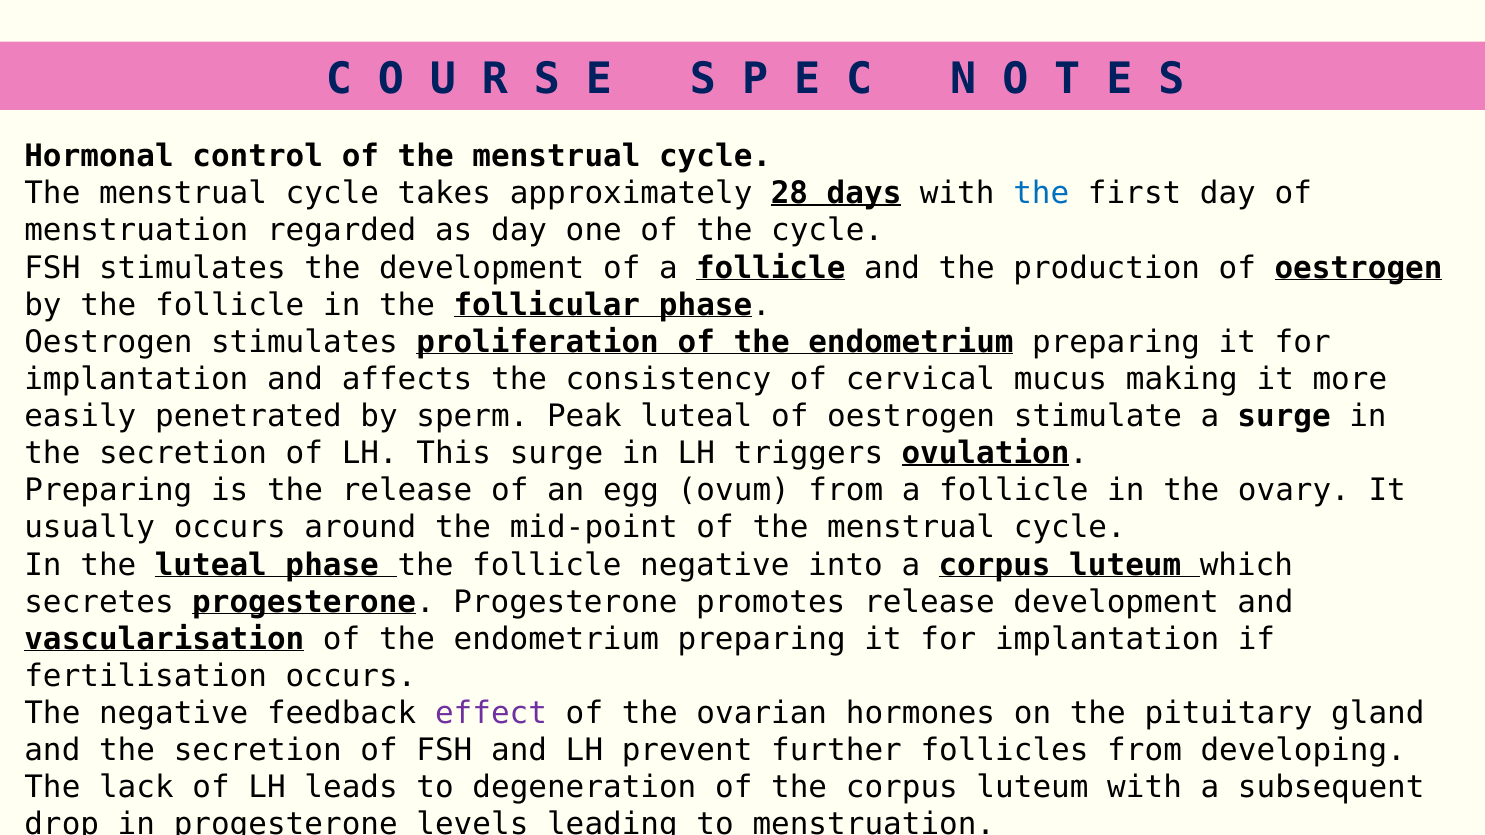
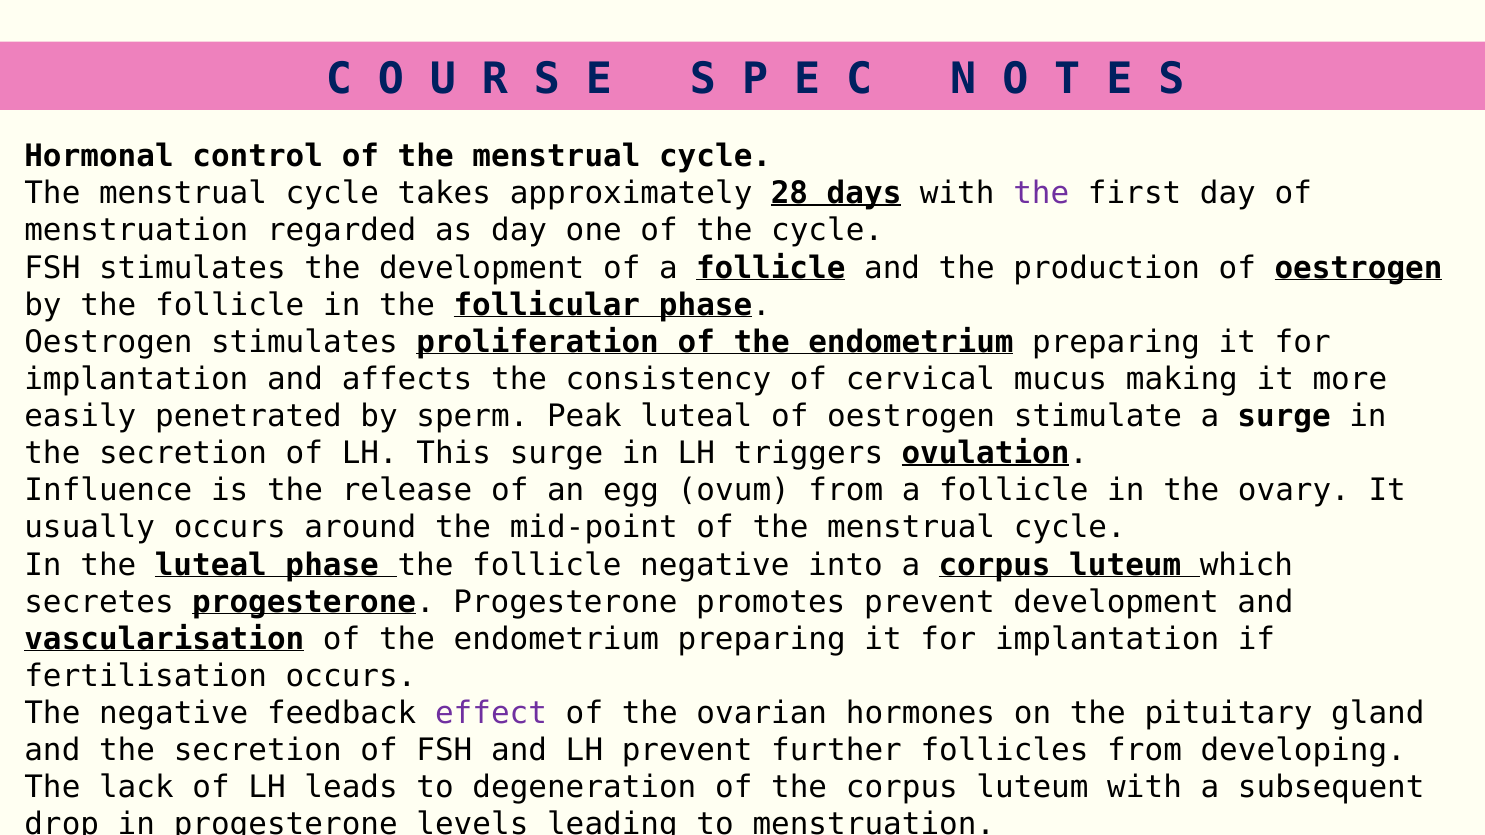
the colour: blue -> purple (1041, 194)
Preparing: Preparing -> Influence (108, 491)
promotes release: release -> prevent (929, 602)
